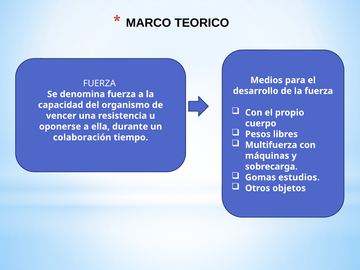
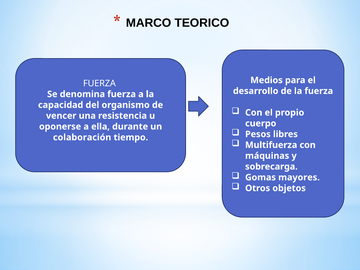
estudios: estudios -> mayores (299, 177)
